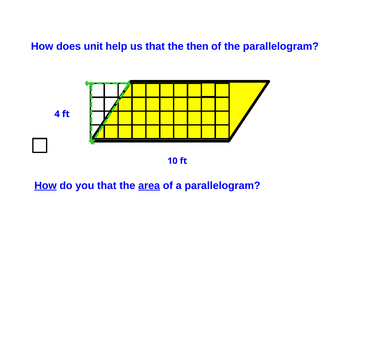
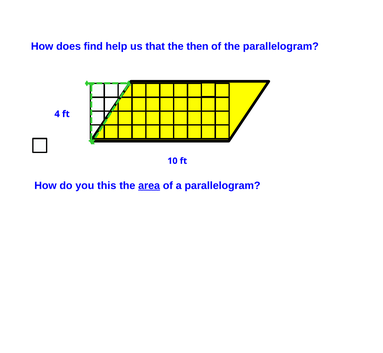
unit: unit -> find (93, 46)
How underline: present -> none (45, 185)
you that: that -> this (107, 185)
